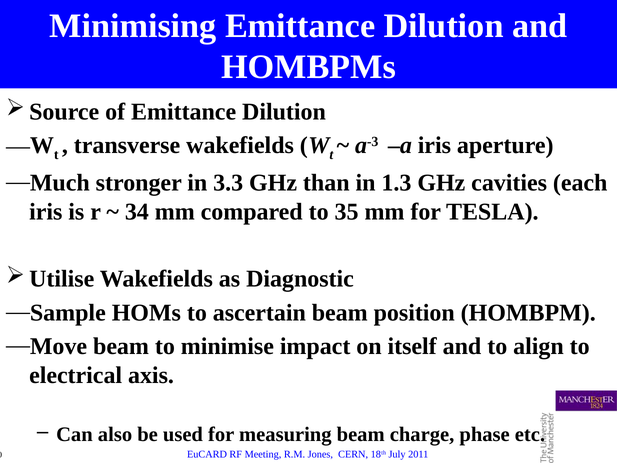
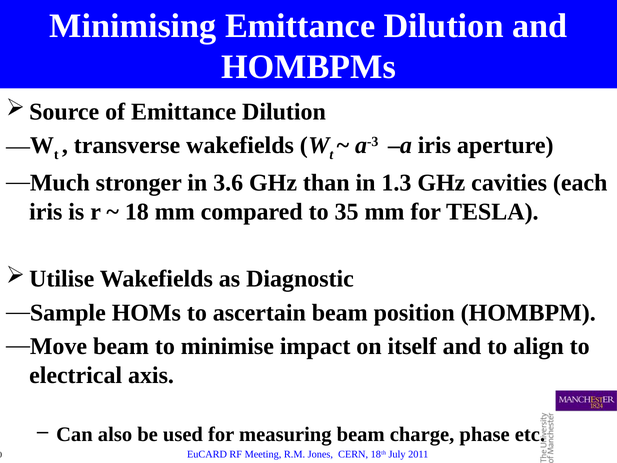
3.3: 3.3 -> 3.6 (228, 183)
34: 34 -> 18 (137, 212)
